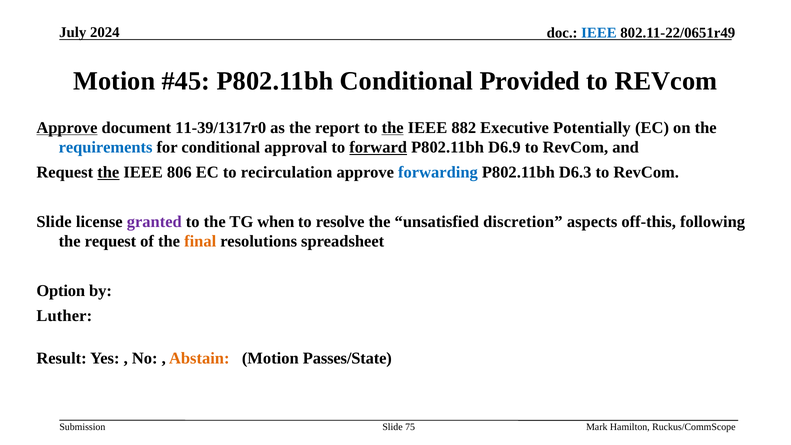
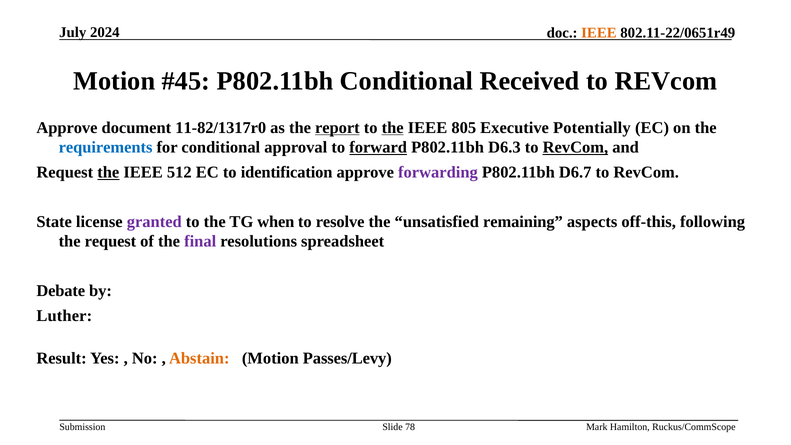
IEEE colour: blue -> orange (599, 33)
Provided: Provided -> Received (530, 81)
Approve underline: present -> none (67, 128)
11-39/1317r0: 11-39/1317r0 -> 11-82/1317r0 (221, 128)
report underline: none -> present (337, 128)
882: 882 -> 805 (464, 128)
D6.9: D6.9 -> D6.3 (504, 147)
RevCom underline: none -> present (575, 147)
806: 806 -> 512 (179, 172)
recirculation: recirculation -> identification (287, 172)
forwarding colour: blue -> purple (438, 172)
D6.3: D6.3 -> D6.7 (575, 172)
Slide: Slide -> State (54, 222)
discretion: discretion -> remaining (523, 222)
final colour: orange -> purple (200, 241)
Option: Option -> Debate (61, 291)
Passes/State: Passes/State -> Passes/Levy (347, 358)
75: 75 -> 78 (410, 427)
